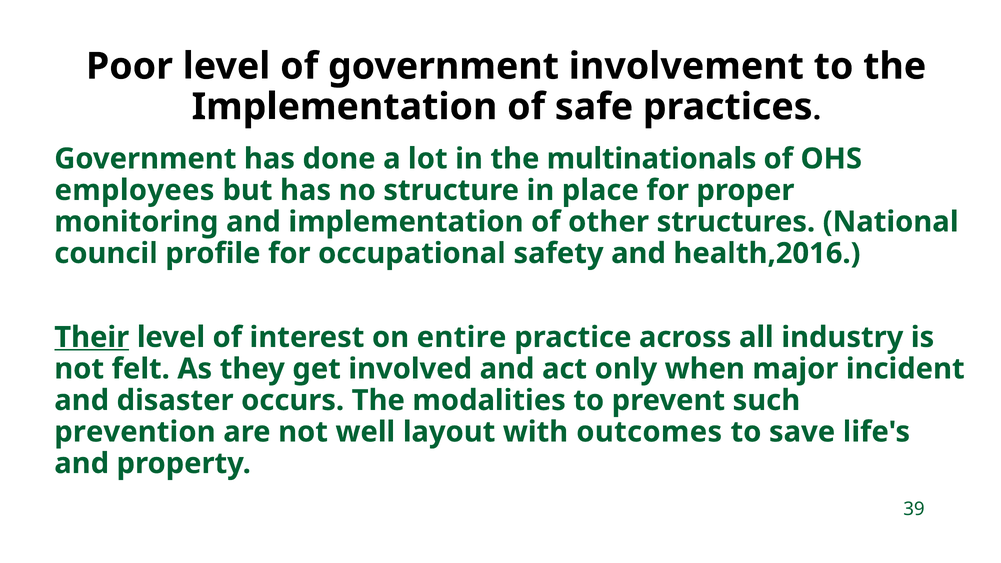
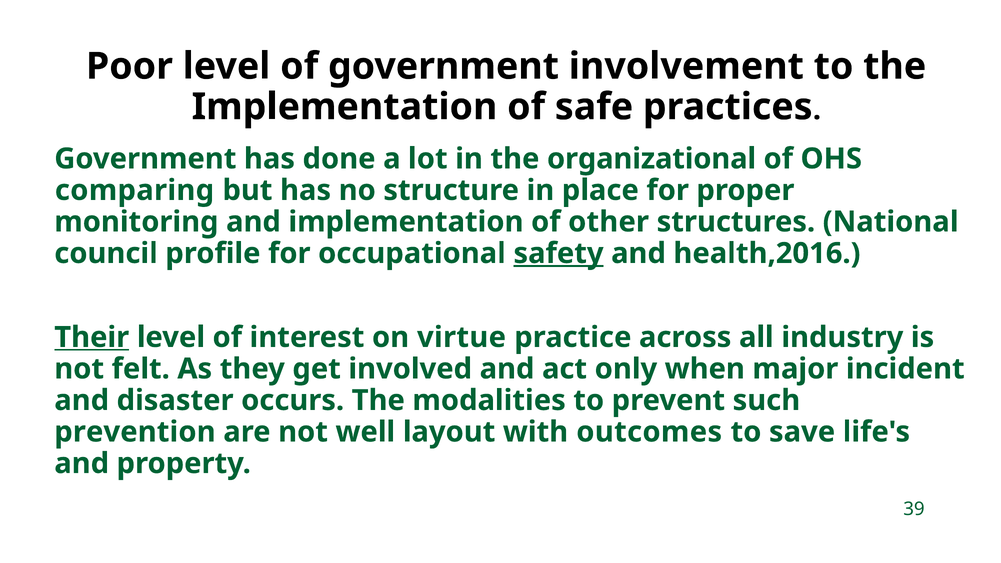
multinationals: multinationals -> organizational (652, 159)
employees: employees -> comparing (134, 190)
safety underline: none -> present (558, 253)
entire: entire -> virtue (462, 337)
